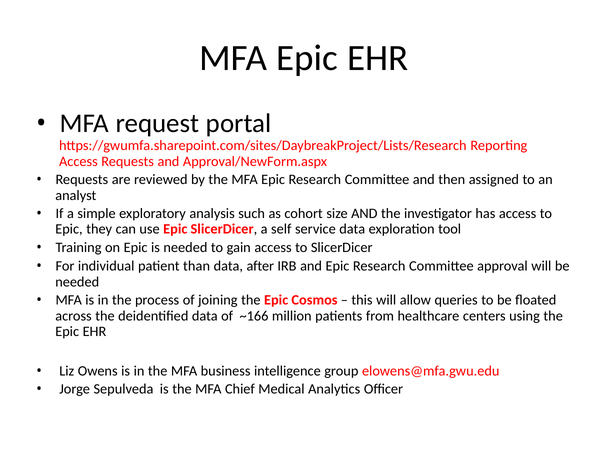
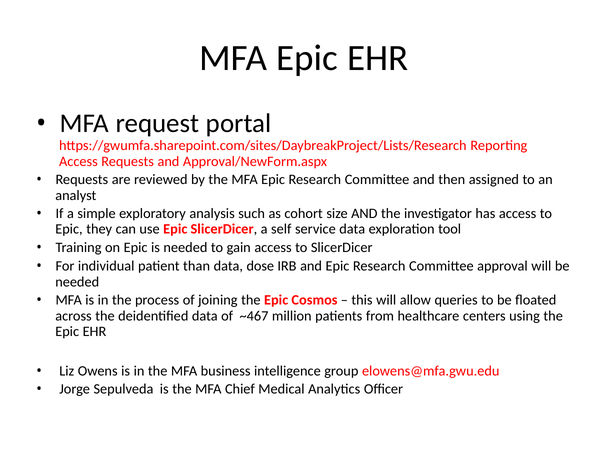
after: after -> dose (260, 266)
~166: ~166 -> ~467 (254, 316)
